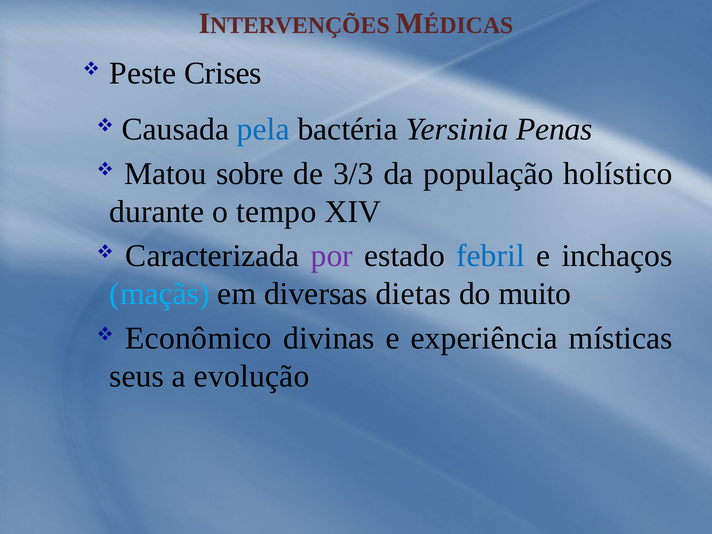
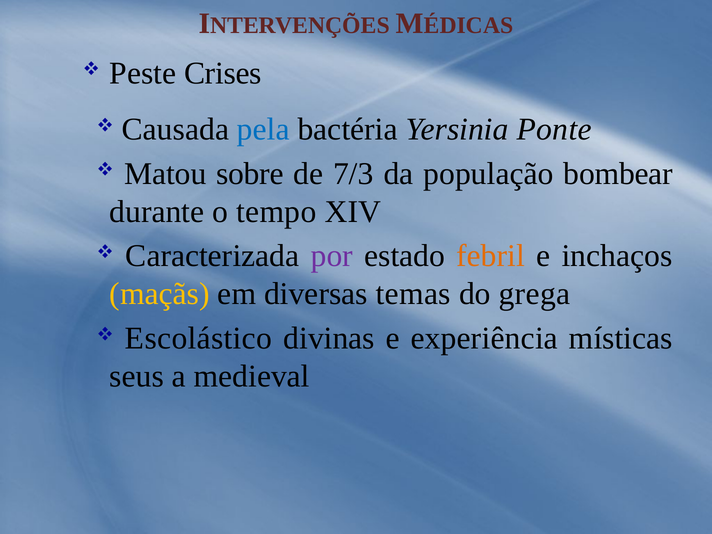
Penas: Penas -> Ponte (554, 129)
3/3: 3/3 -> 7/3 (353, 174)
holístico: holístico -> bombear (618, 174)
febril colour: blue -> orange (491, 256)
maçãs colour: light blue -> yellow (160, 294)
dietas: dietas -> temas (413, 294)
muito: muito -> grega (535, 294)
Econômico: Econômico -> Escolástico (198, 338)
evolução: evolução -> medieval (252, 376)
